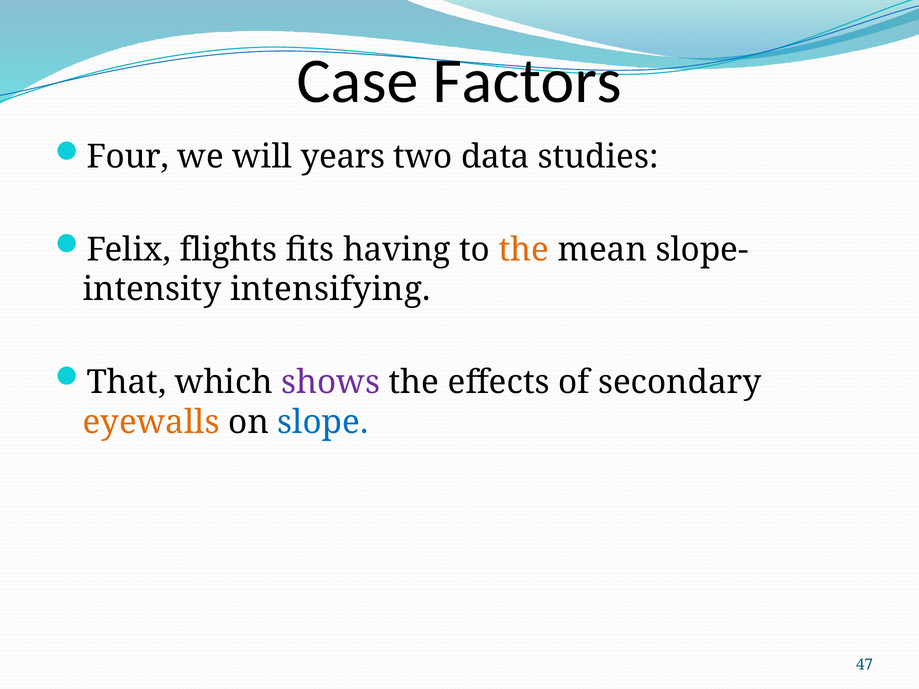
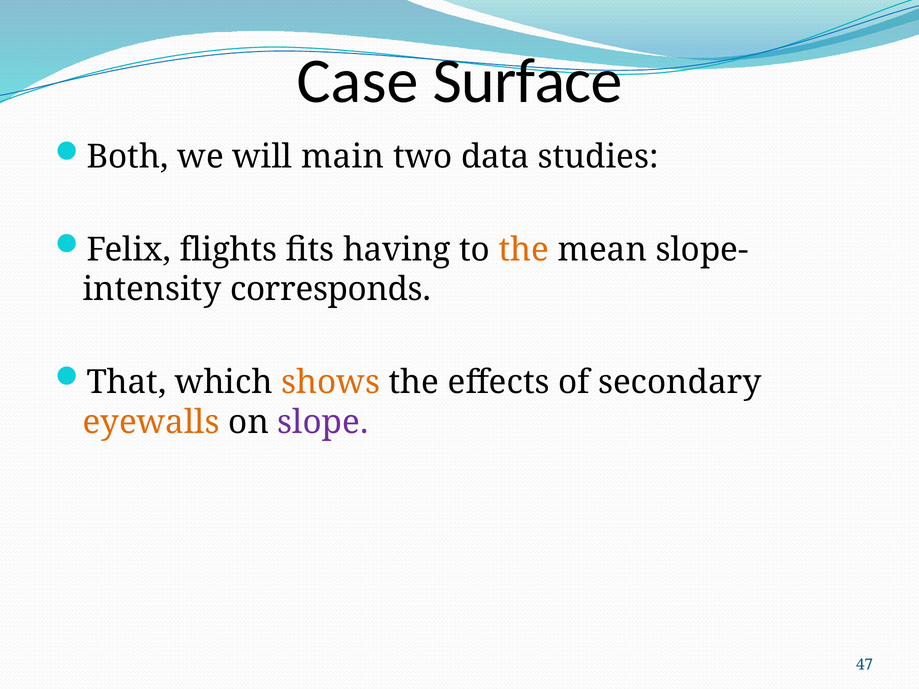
Factors: Factors -> Surface (528, 81)
Four: Four -> Both (128, 157)
years: years -> main (343, 157)
intensifying: intensifying -> corresponds (330, 290)
shows colour: purple -> orange (331, 382)
slope colour: blue -> purple (323, 422)
